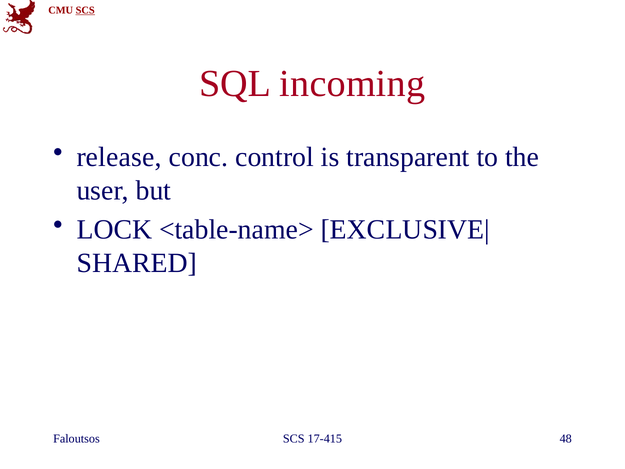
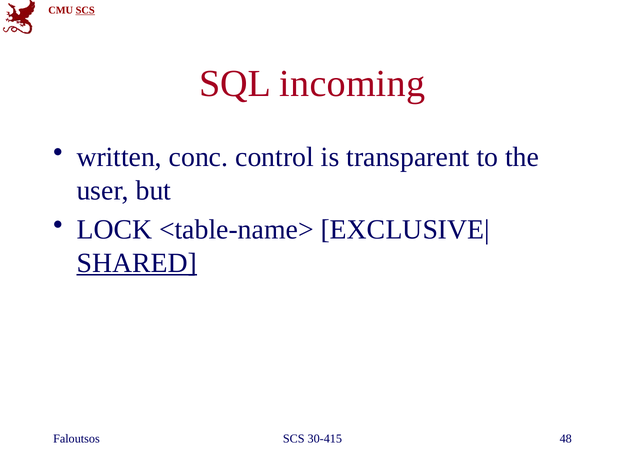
release: release -> written (119, 157)
SHARED underline: none -> present (137, 263)
17-415: 17-415 -> 30-415 (325, 438)
